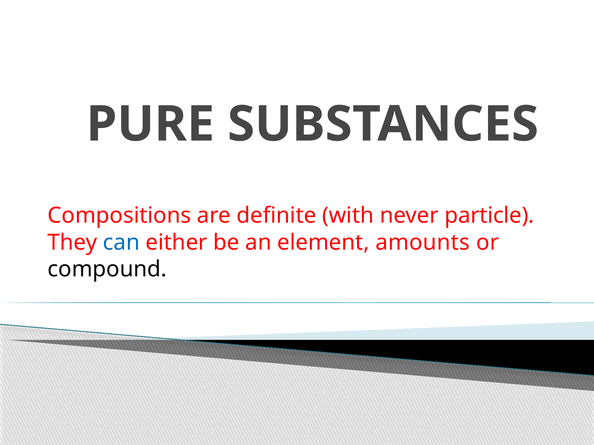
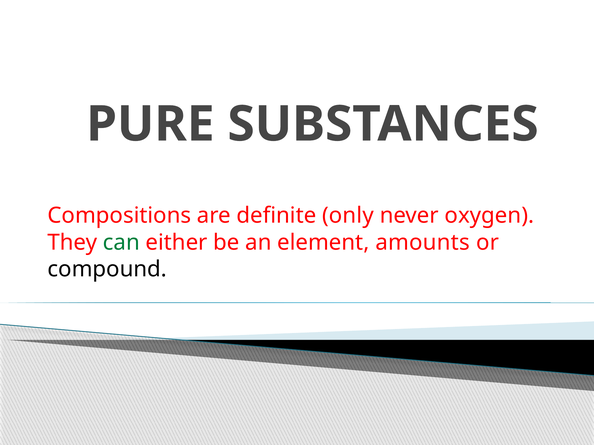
with: with -> only (348, 216)
particle: particle -> oxygen (489, 216)
can colour: blue -> green (121, 243)
